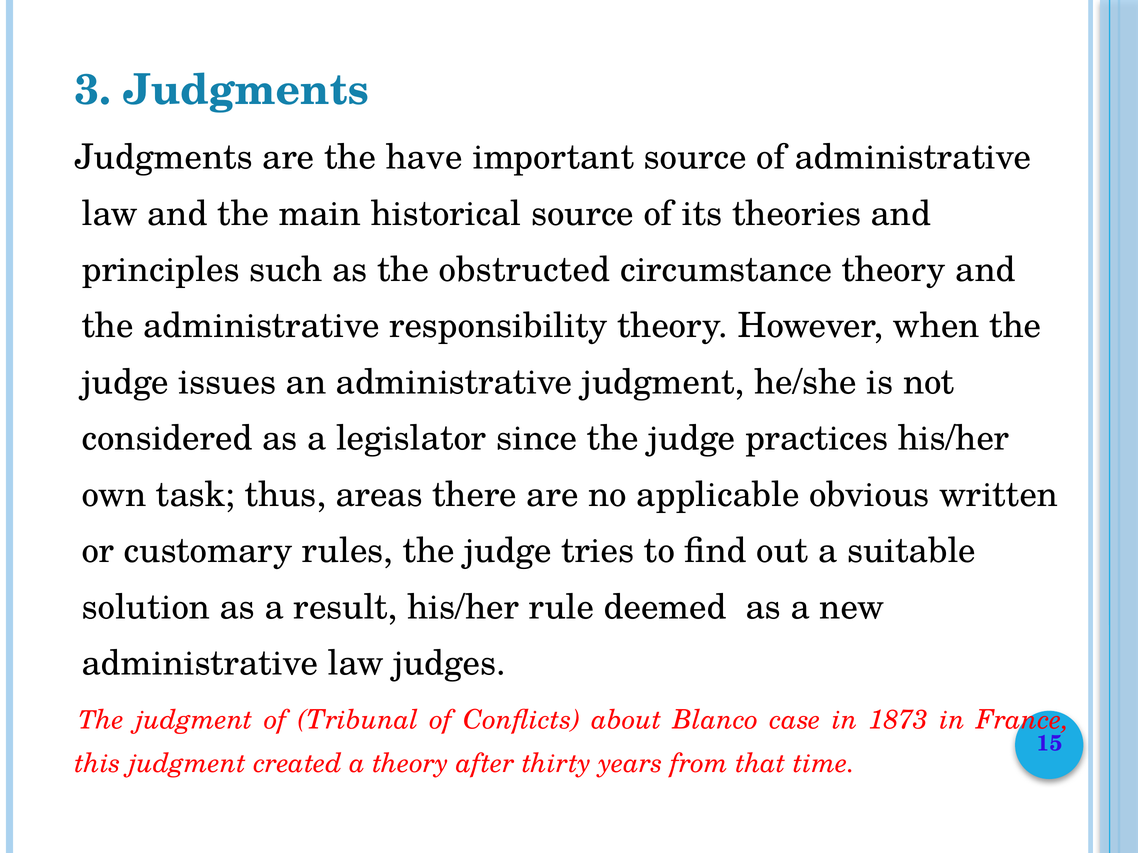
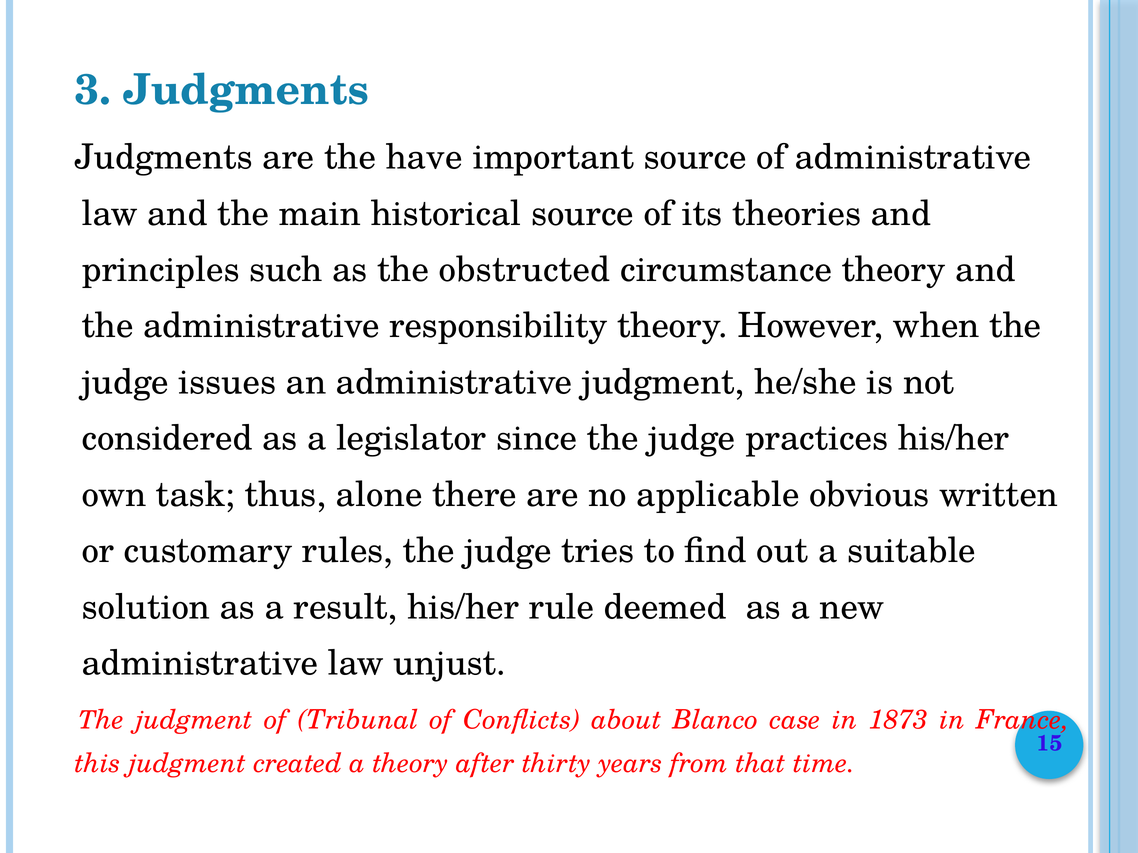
areas: areas -> alone (379, 495)
judges: judges -> unjust (449, 664)
